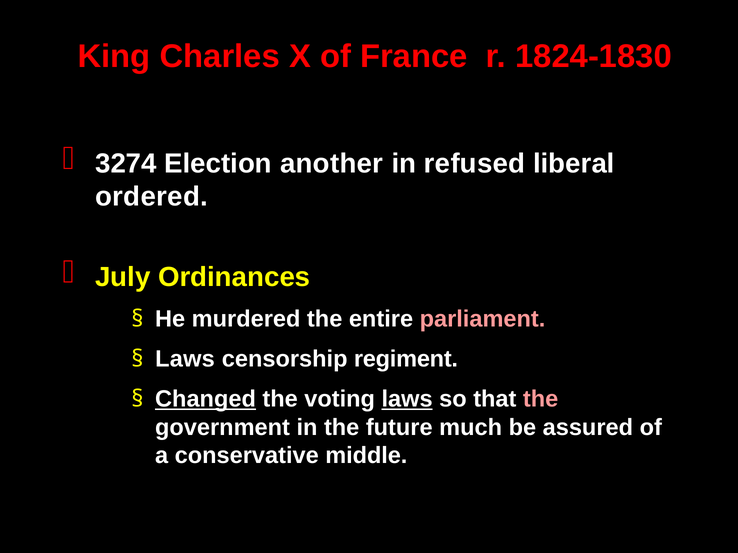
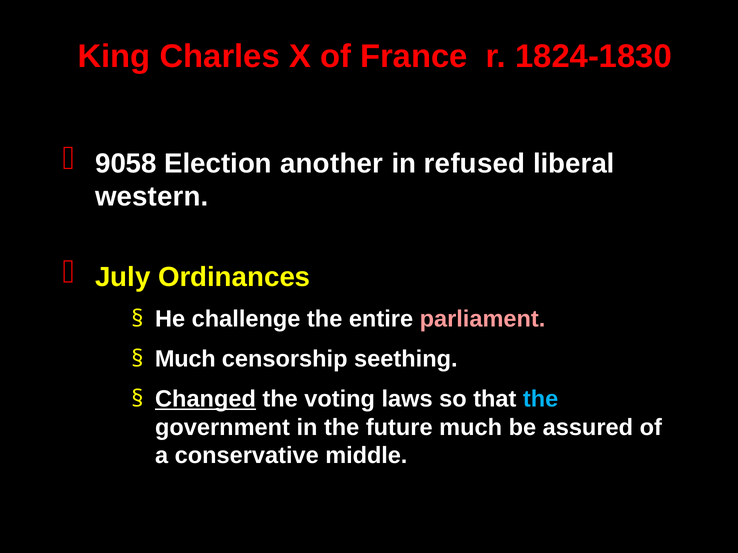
3274: 3274 -> 9058 (126, 164)
ordered: ordered -> western (152, 197)
murdered: murdered -> challenge (246, 319)
Laws: Laws -> Much (185, 360)
regiment: regiment -> seething (406, 360)
laws underline: present -> none (407, 400)
the colour: pink -> light blue (541, 400)
